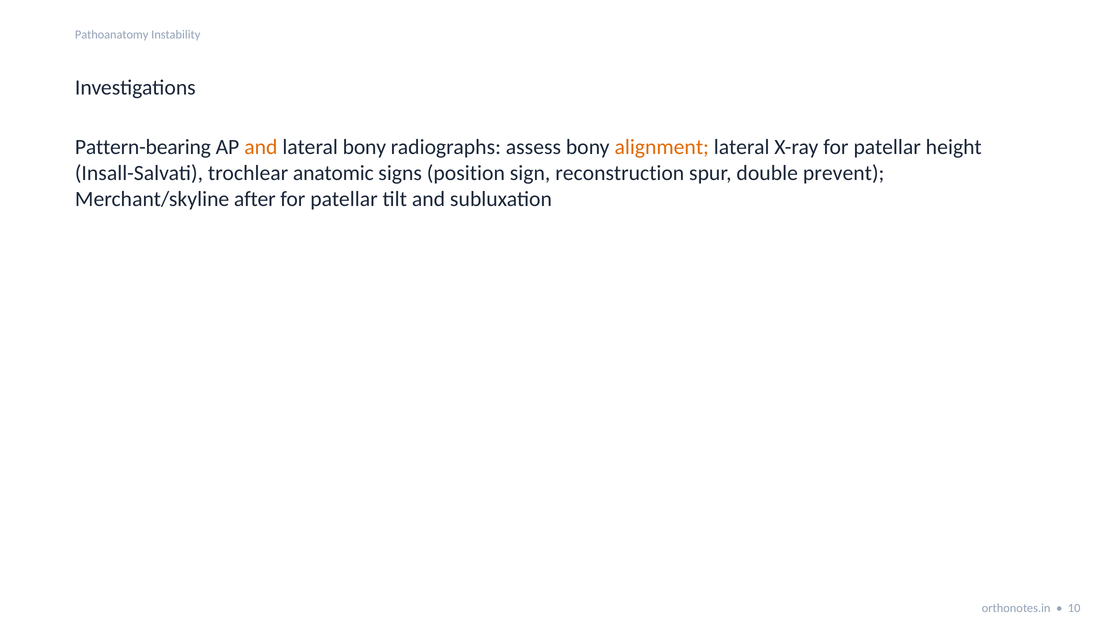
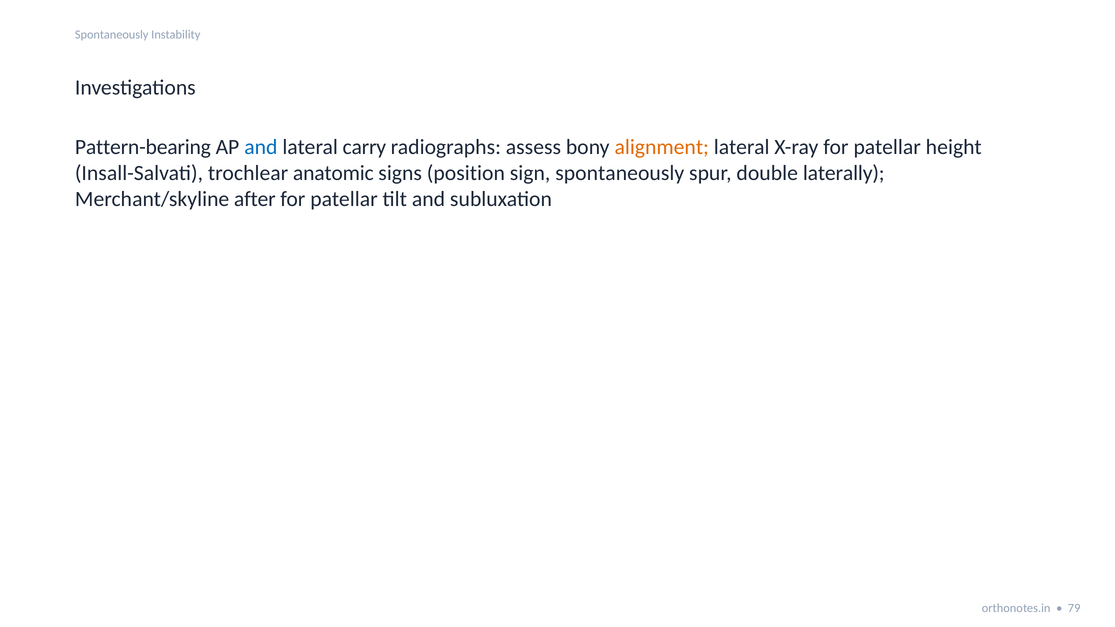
Pathoanatomy: Pathoanatomy -> Spontaneously (112, 35)
and colour: orange -> blue (261, 147)
lateral bony: bony -> carry (364, 147)
sign reconstruction: reconstruction -> spontaneously (620, 173)
prevent: prevent -> laterally (844, 173)
10: 10 -> 79 (1074, 609)
